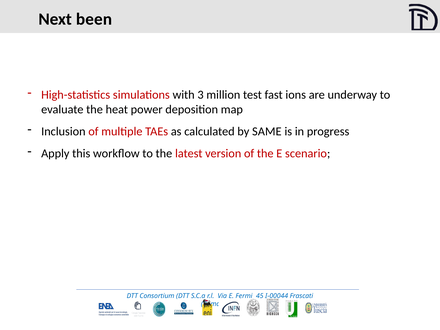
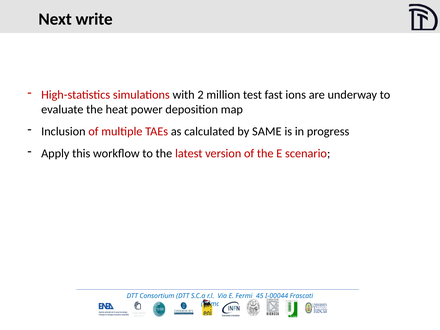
been: been -> write (94, 19)
3: 3 -> 2 (201, 95)
